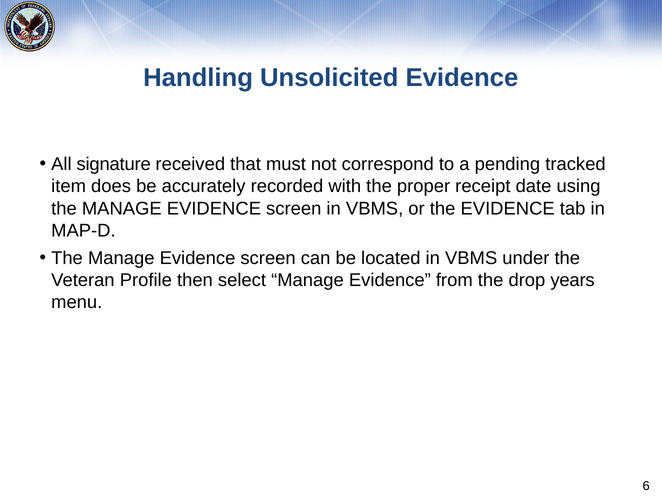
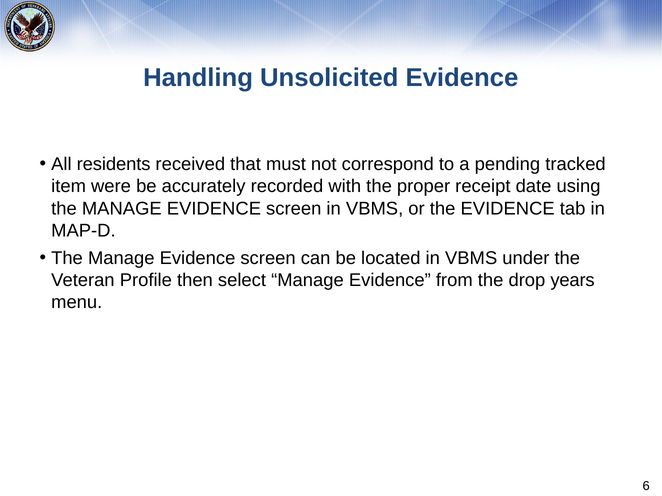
signature: signature -> residents (114, 165)
does: does -> were (111, 187)
